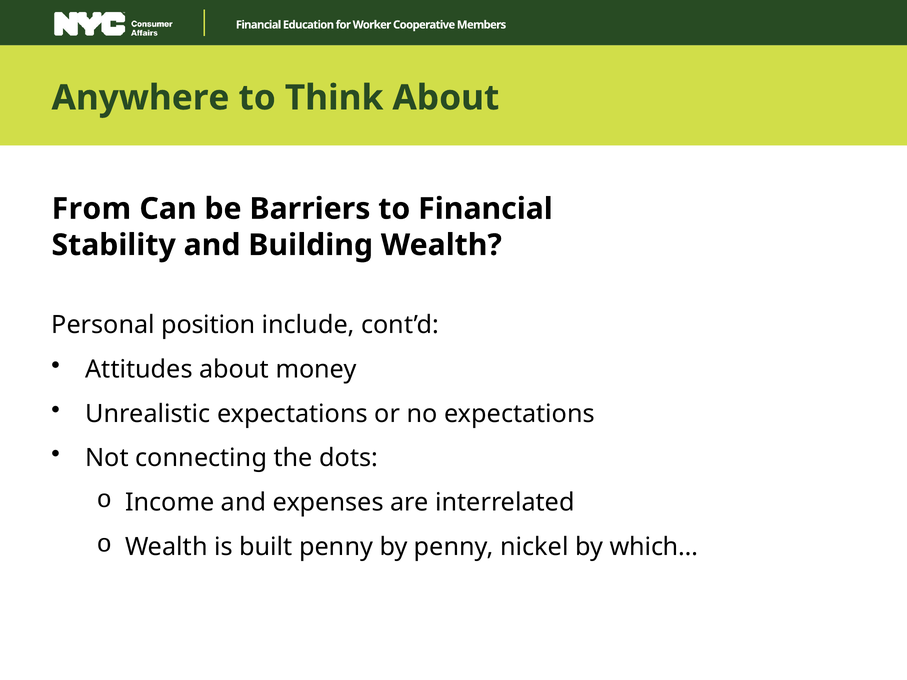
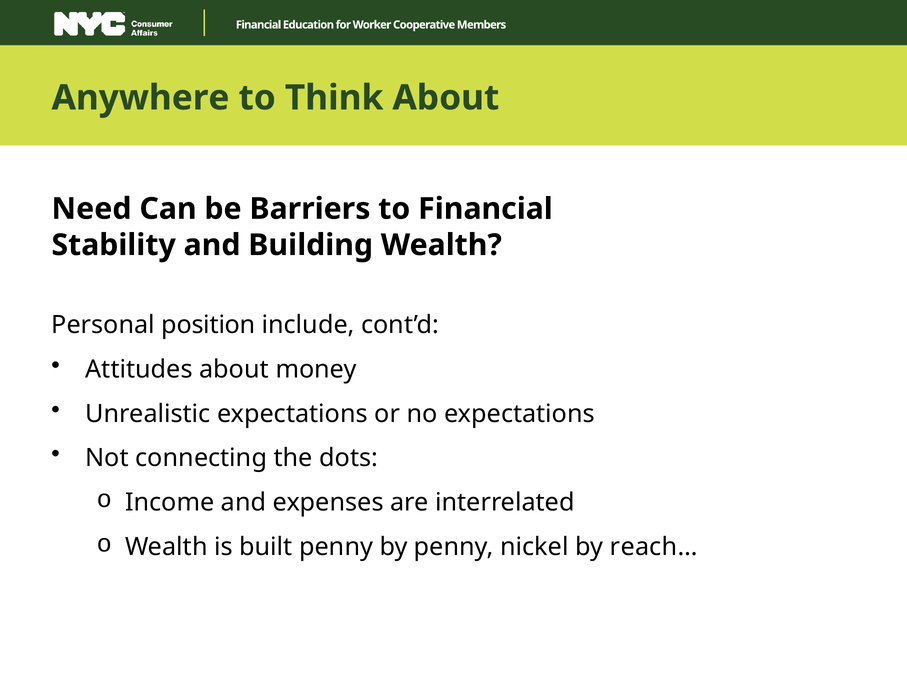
From: From -> Need (91, 209)
which…: which… -> reach… (654, 547)
